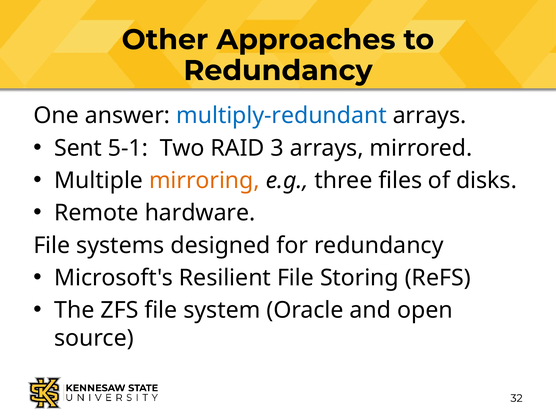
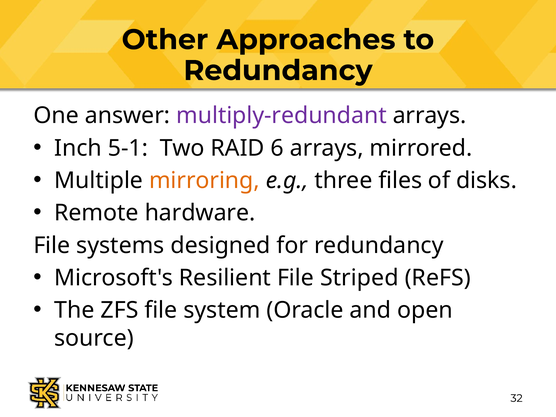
multiply-redundant colour: blue -> purple (281, 116)
Sent: Sent -> Inch (78, 148)
3: 3 -> 6 (277, 148)
Storing: Storing -> Striped (359, 278)
